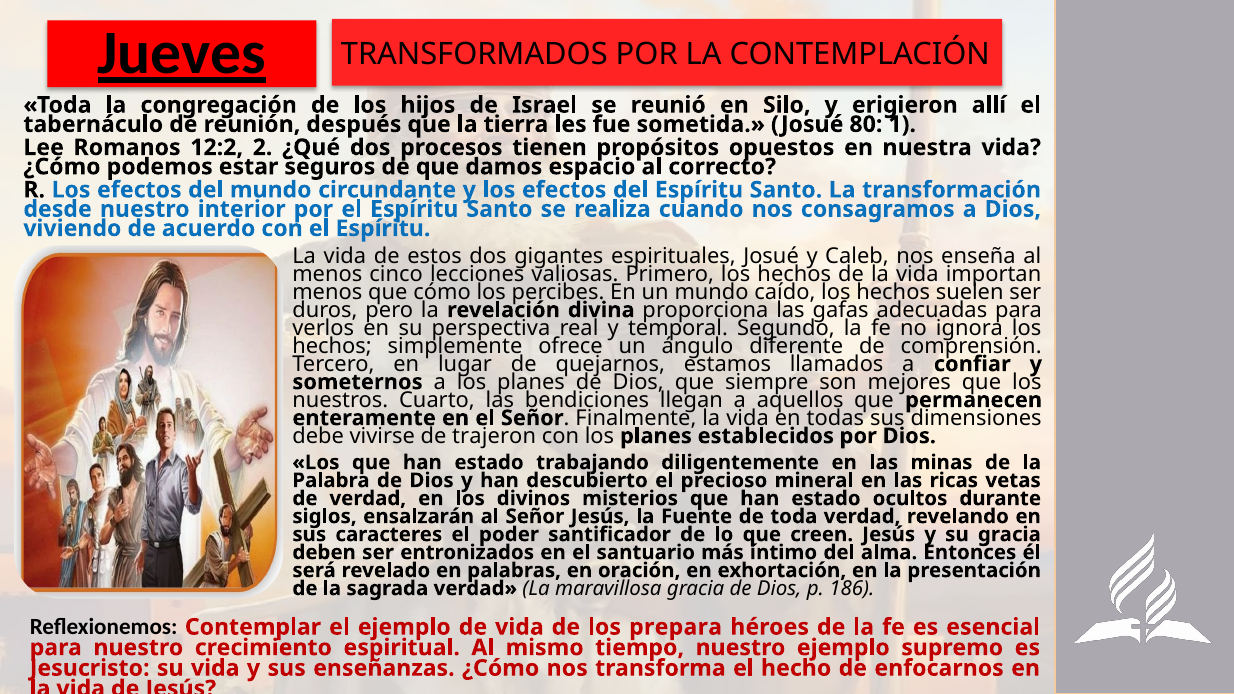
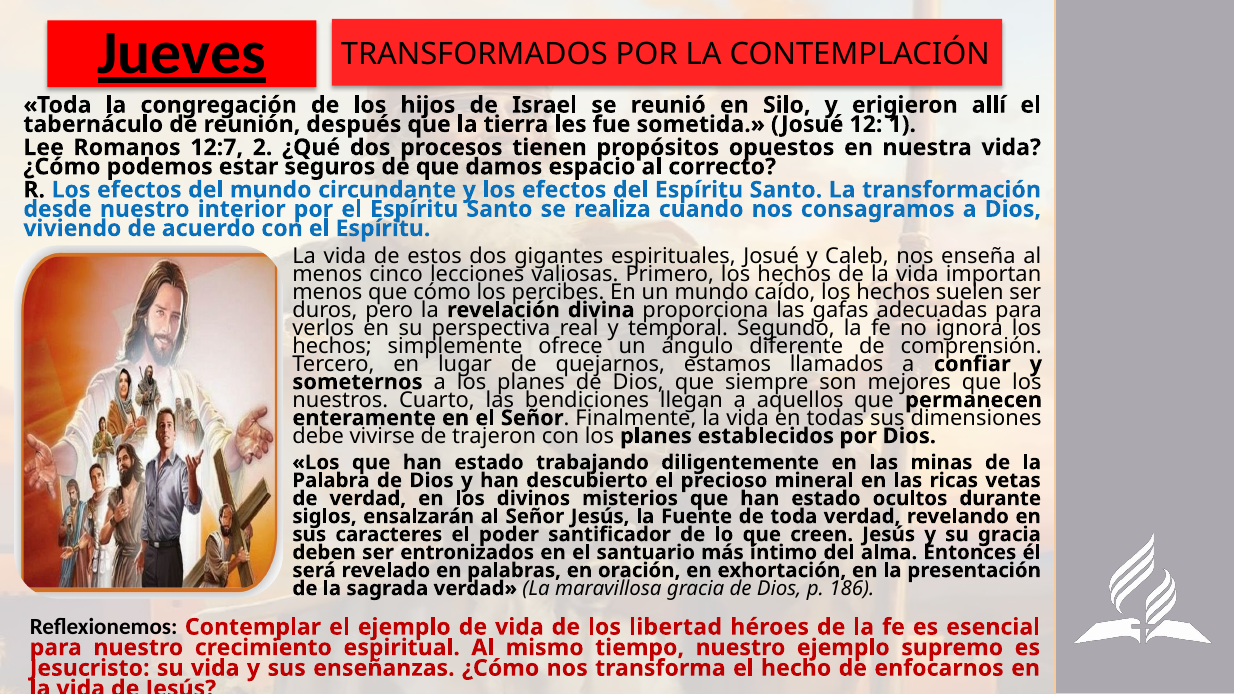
80: 80 -> 12 (866, 124)
12:2: 12:2 -> 12:7 (217, 147)
prepara: prepara -> libertad (676, 627)
